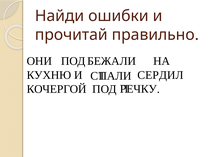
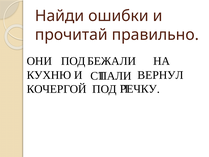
СЕРДИЛ: СЕРДИЛ -> ВЕРНУЛ (160, 75)
